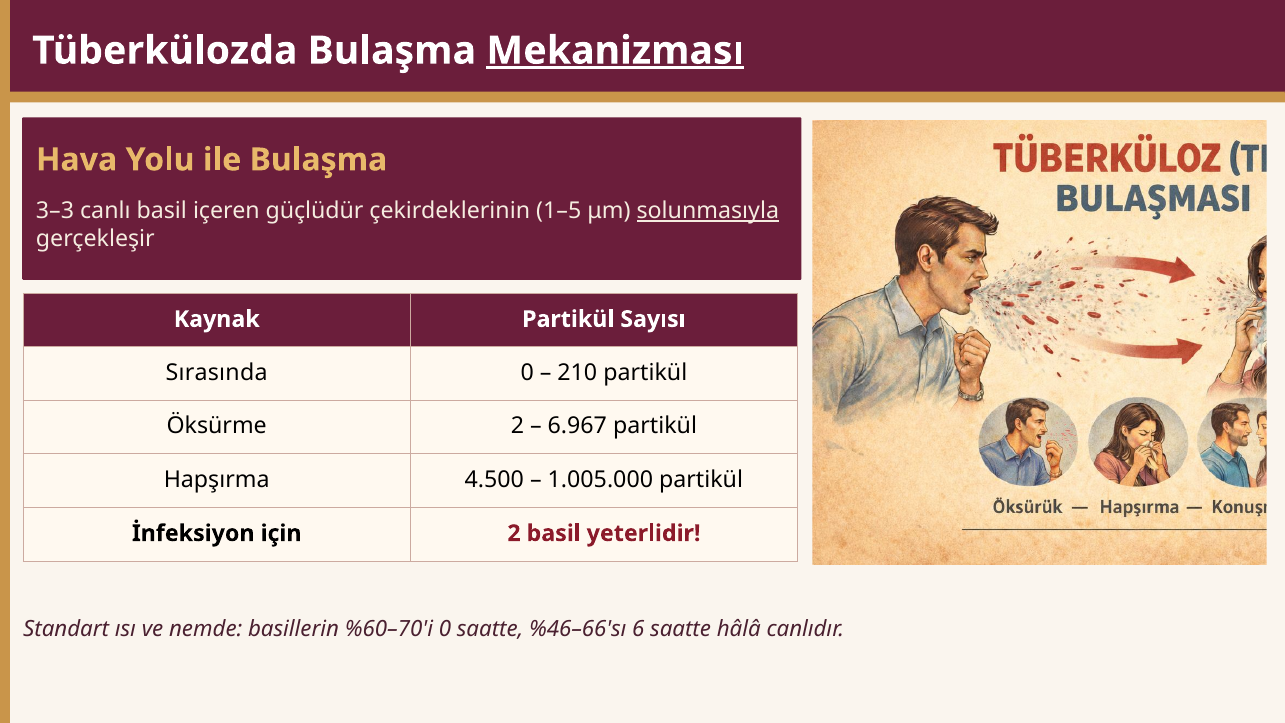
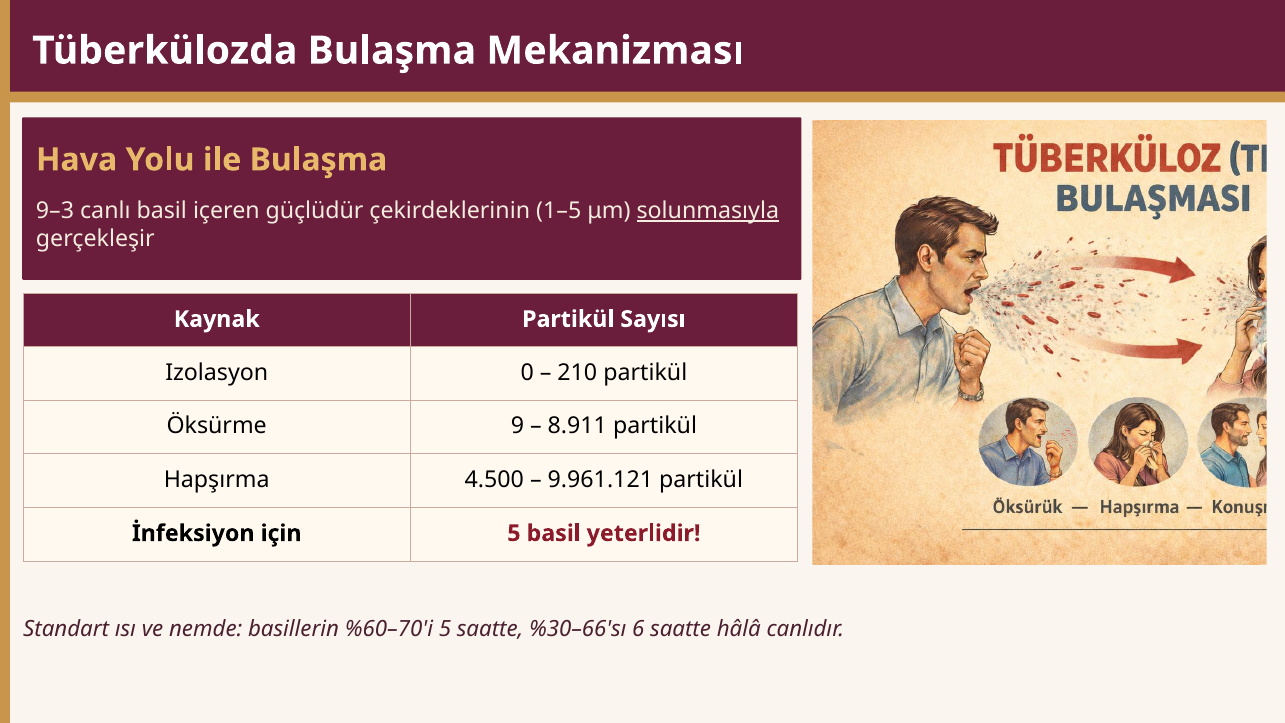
Mekanizması underline: present -> none (615, 51)
3–3: 3–3 -> 9–3 (55, 211)
Sırasında: Sırasında -> Izolasyon (217, 373)
Öksürme 2: 2 -> 9 (517, 426)
6.967: 6.967 -> 8.911 (577, 426)
1.005.000: 1.005.000 -> 9.961.121 (600, 480)
için 2: 2 -> 5 (514, 533)
%60–70'i 0: 0 -> 5 (445, 629)
%46–66'sı: %46–66'sı -> %30–66'sı (578, 629)
